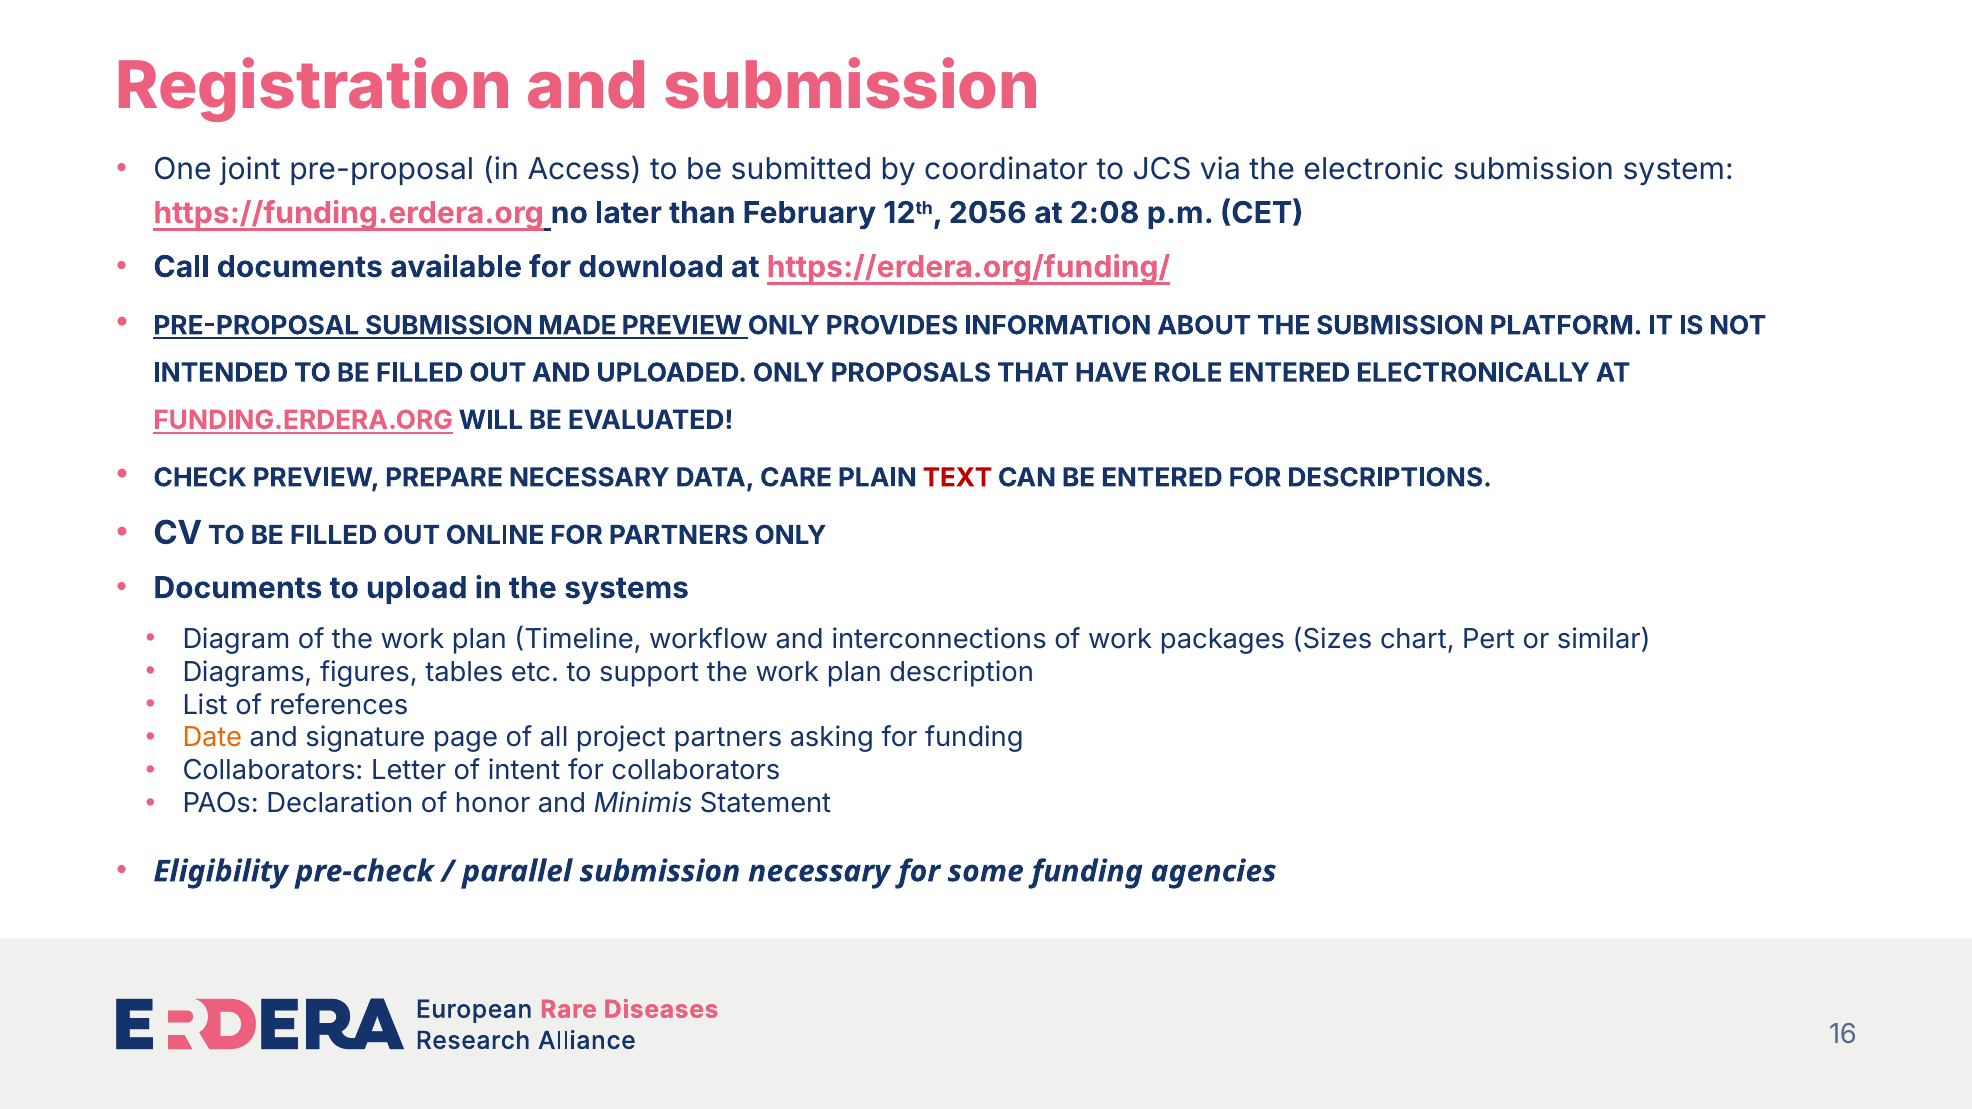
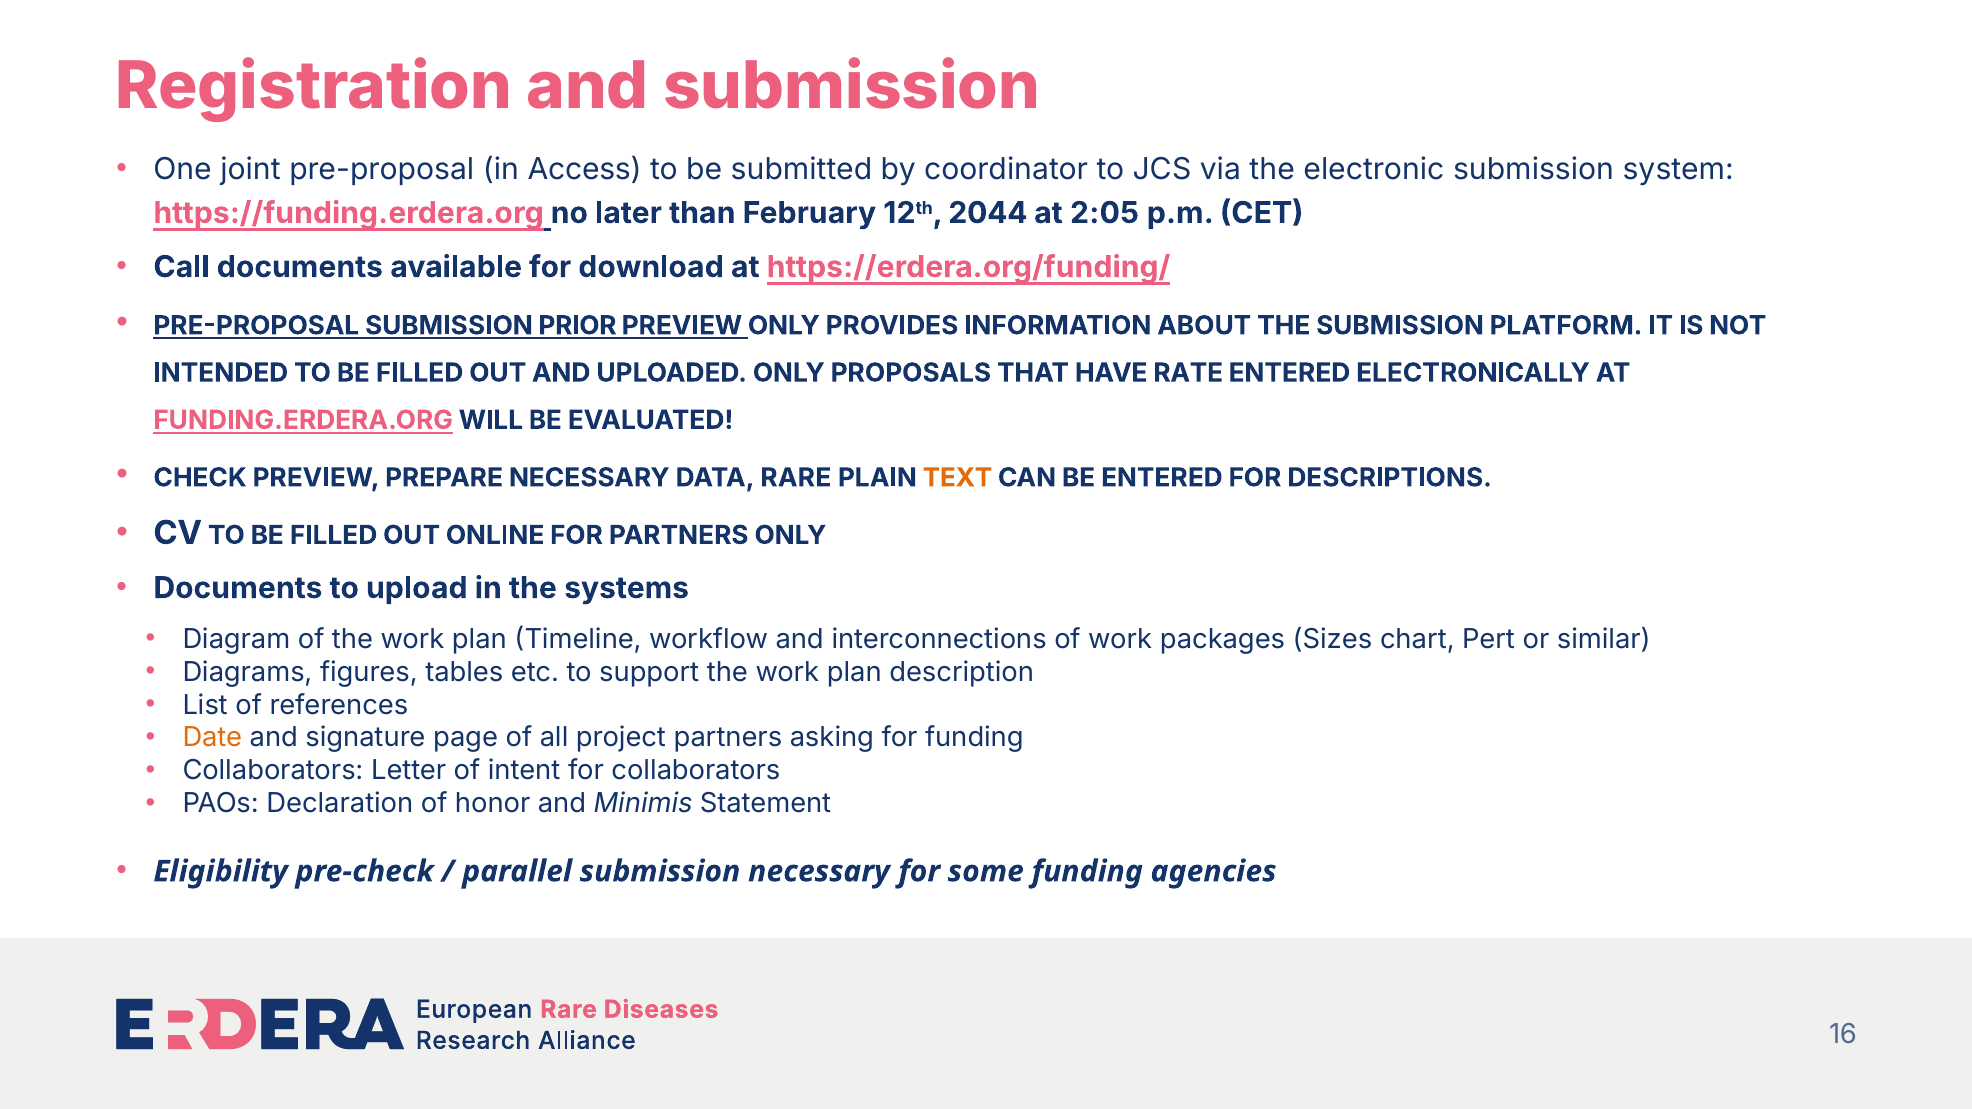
2056: 2056 -> 2044 (988, 213)
2:08: 2:08 -> 2:05 (1104, 213)
MADE: MADE -> PRIOR (577, 326)
ROLE: ROLE -> RATE (1188, 373)
CARE: CARE -> RARE (796, 478)
TEXT colour: red -> orange (957, 478)
